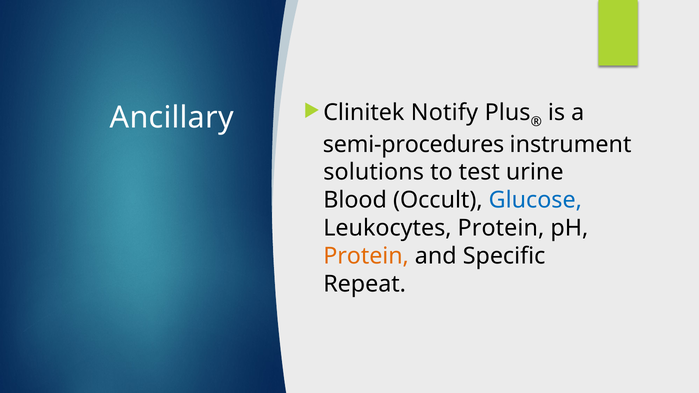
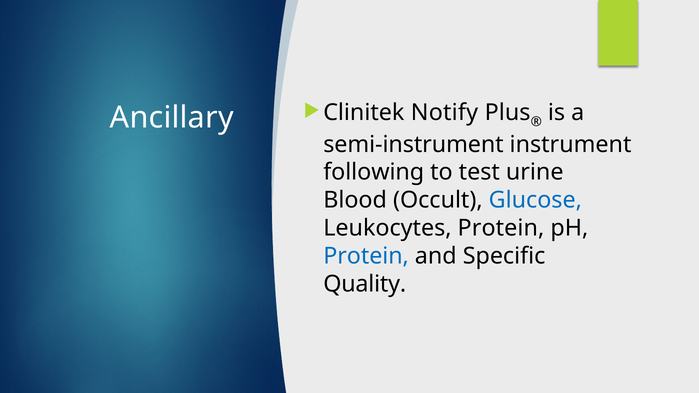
semi-procedures: semi-procedures -> semi-instrument (413, 144)
solutions: solutions -> following (374, 172)
Protein colour: orange -> blue (366, 256)
Repeat: Repeat -> Quality (365, 284)
